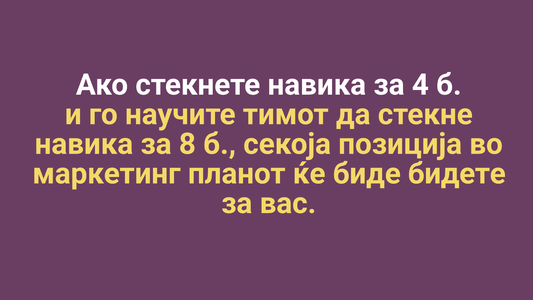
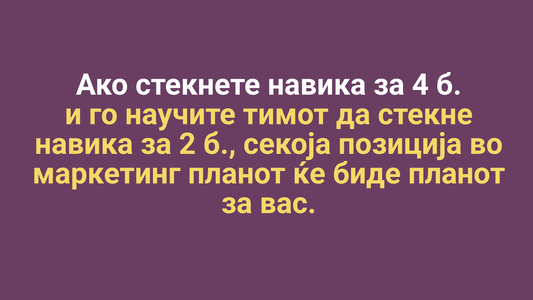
8: 8 -> 2 (187, 144)
биде бидете: бидете -> планот (457, 174)
